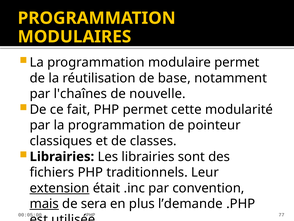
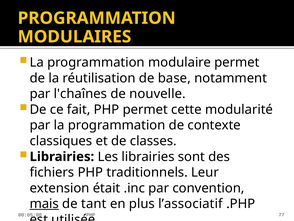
pointeur: pointeur -> contexte (214, 125)
extension underline: present -> none (60, 188)
sera: sera -> tant (94, 203)
l’demande: l’demande -> l’associatif (190, 203)
